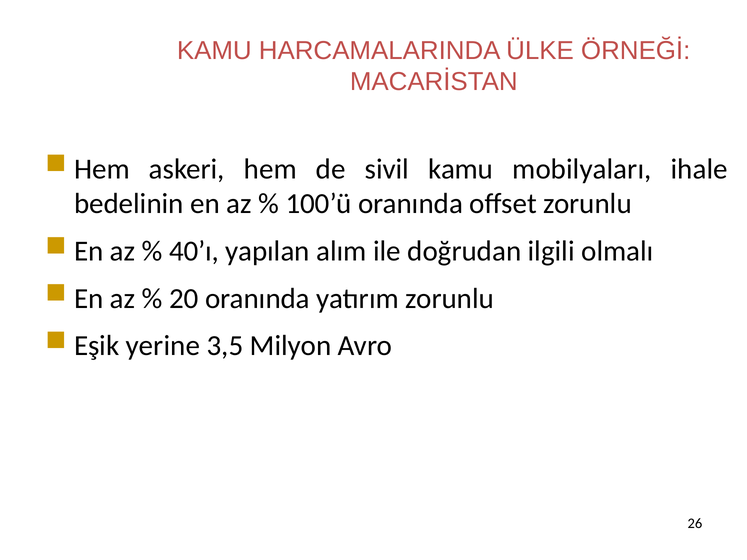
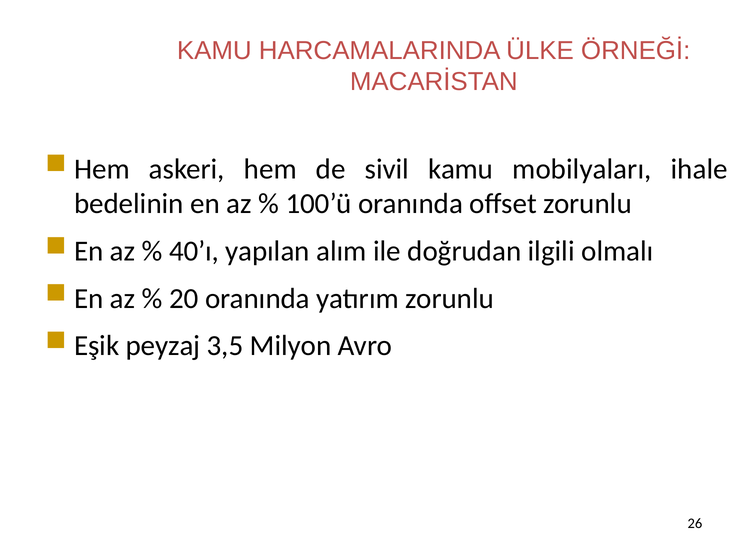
yerine: yerine -> peyzaj (163, 346)
